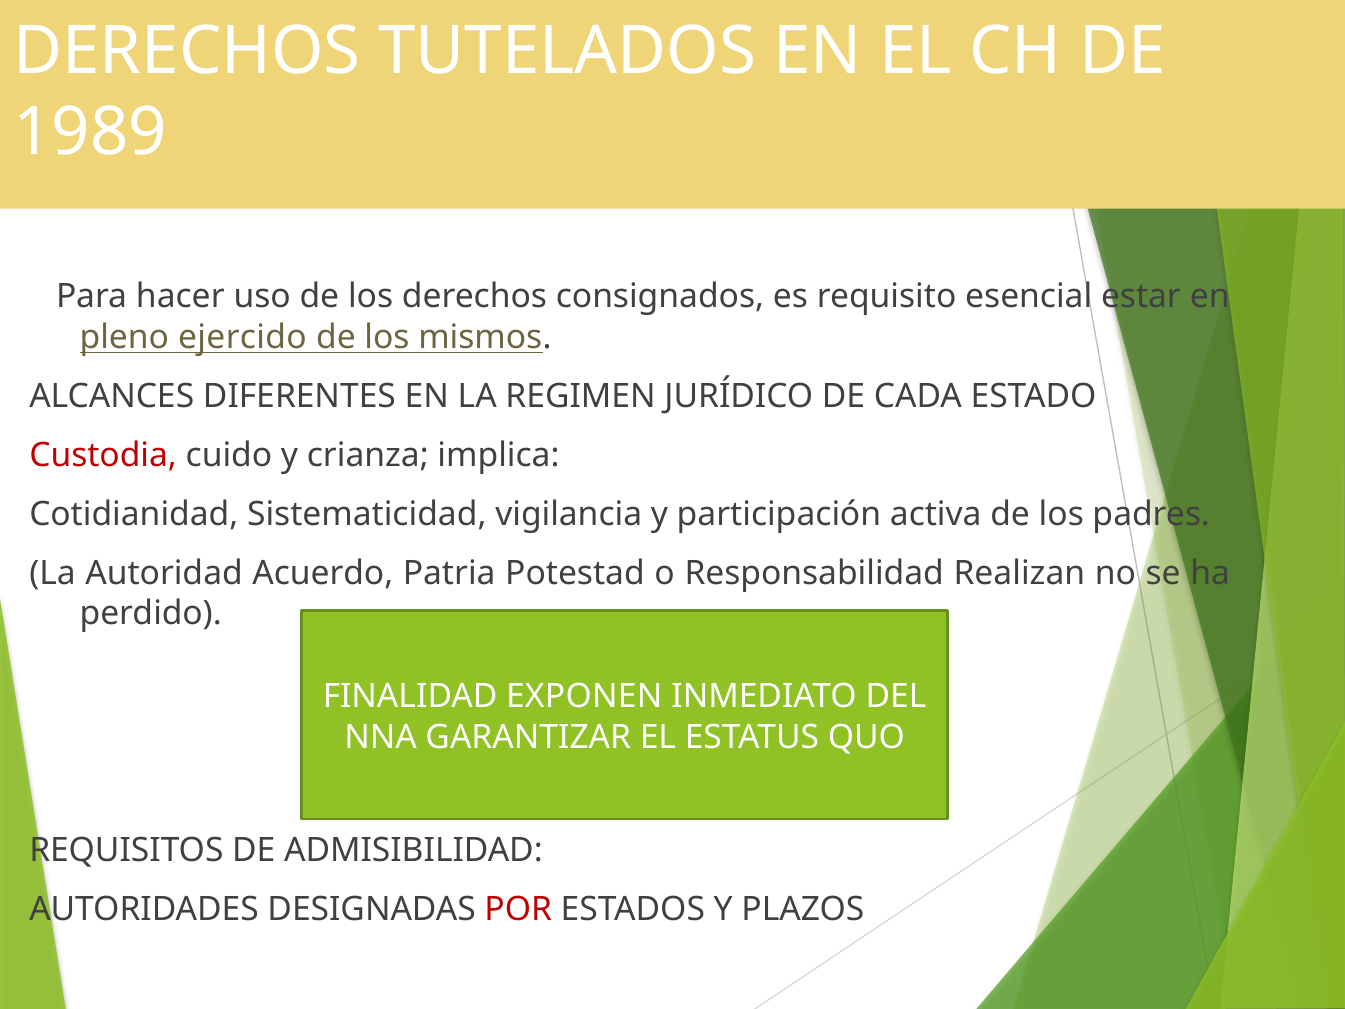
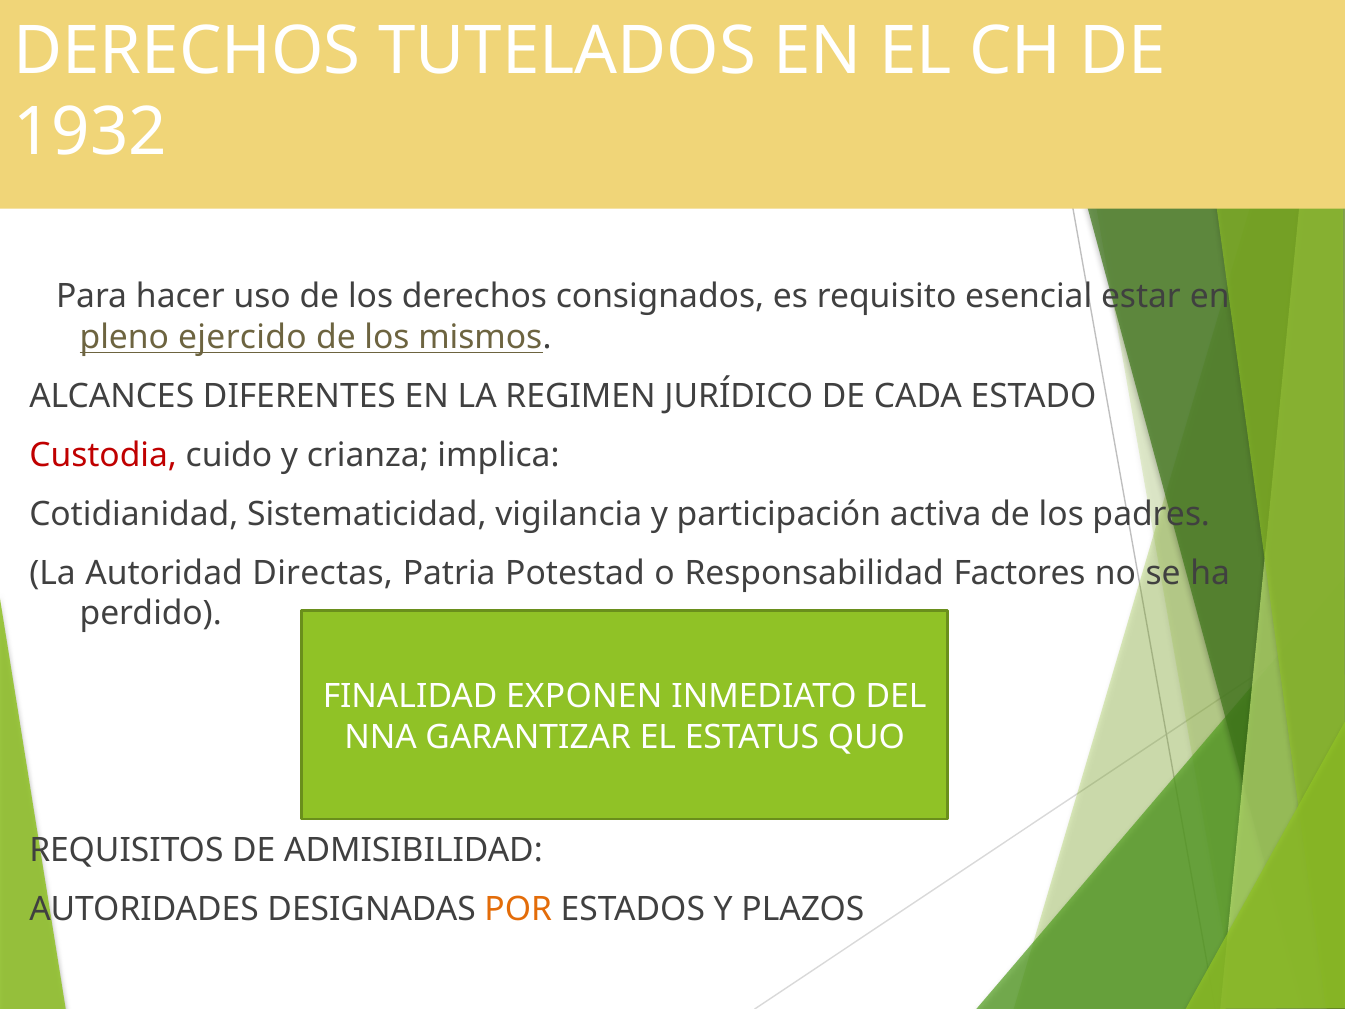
1989: 1989 -> 1932 (90, 132)
Acuerdo: Acuerdo -> Directas (323, 573)
Realizan: Realizan -> Factores (1020, 573)
POR colour: red -> orange (518, 909)
